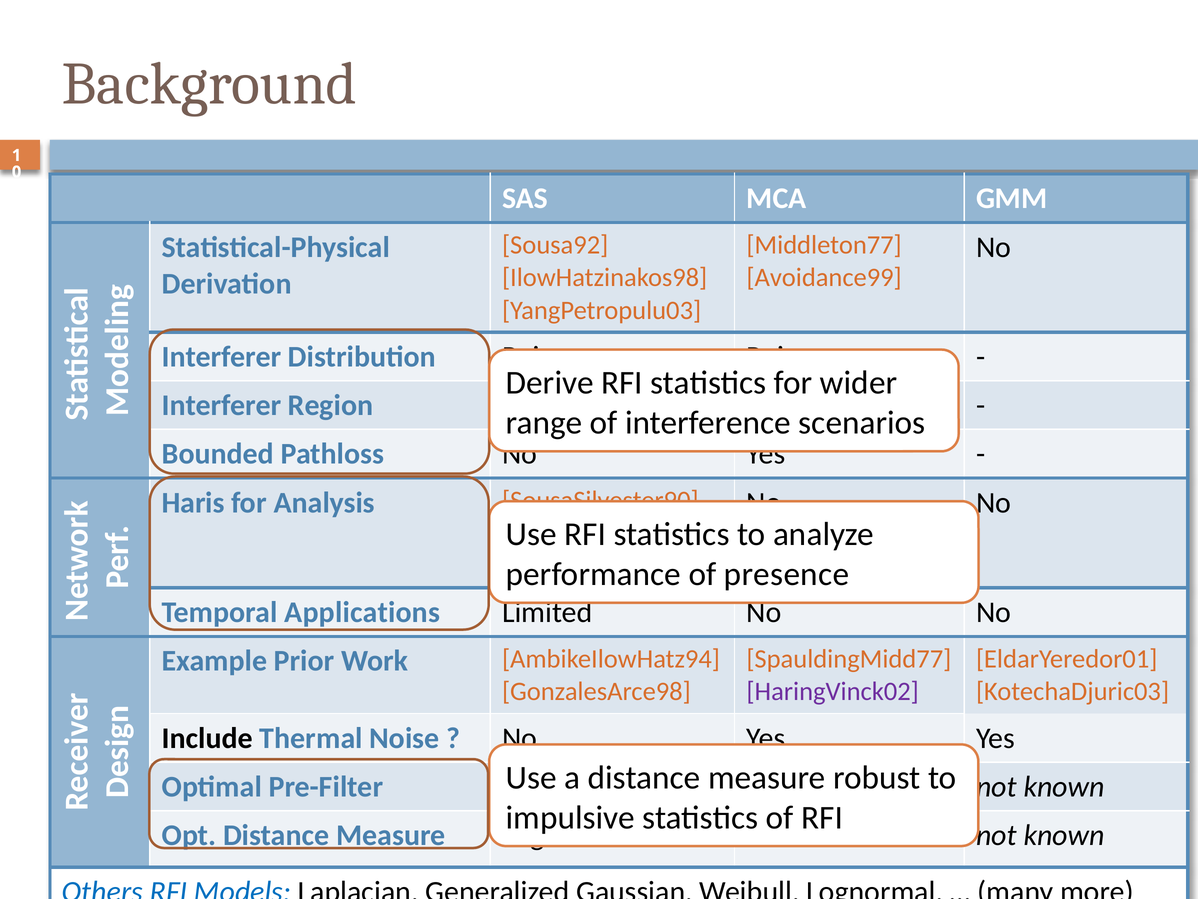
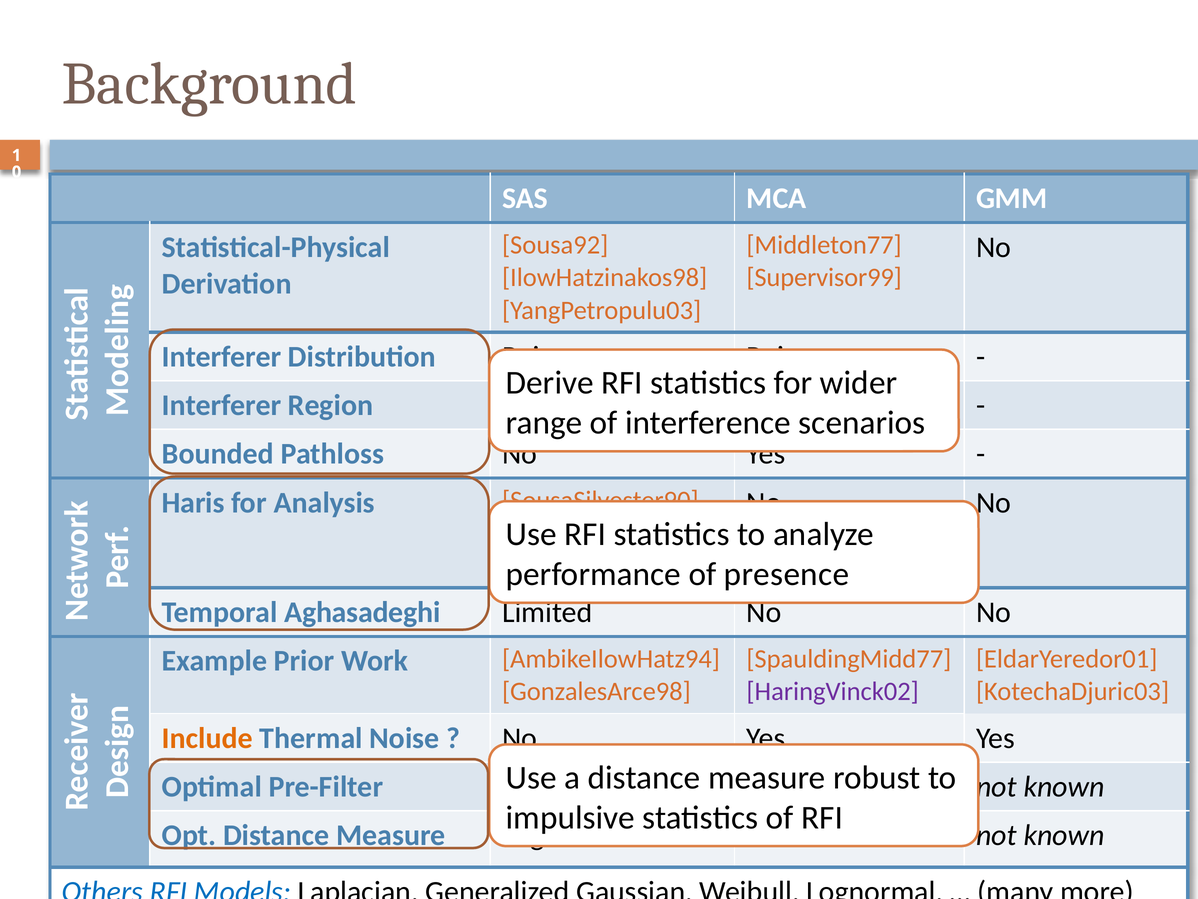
Avoidance99: Avoidance99 -> Supervisor99 (824, 278)
Applications: Applications -> Aghasadeghi (362, 612)
Include colour: black -> orange (207, 738)
